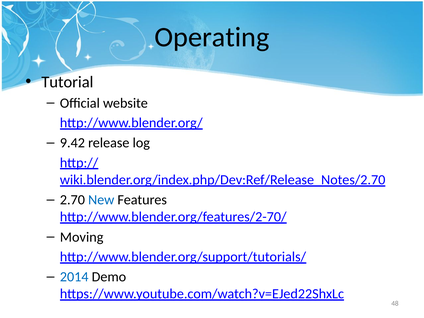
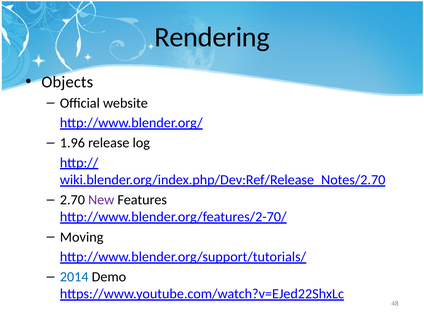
Operating: Operating -> Rendering (212, 37)
Tutorial: Tutorial -> Objects (67, 82)
9.42: 9.42 -> 1.96 (72, 143)
New colour: blue -> purple (101, 200)
